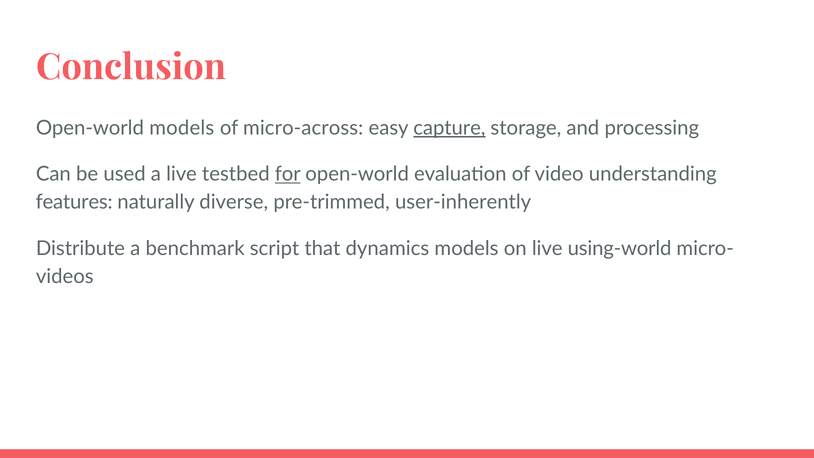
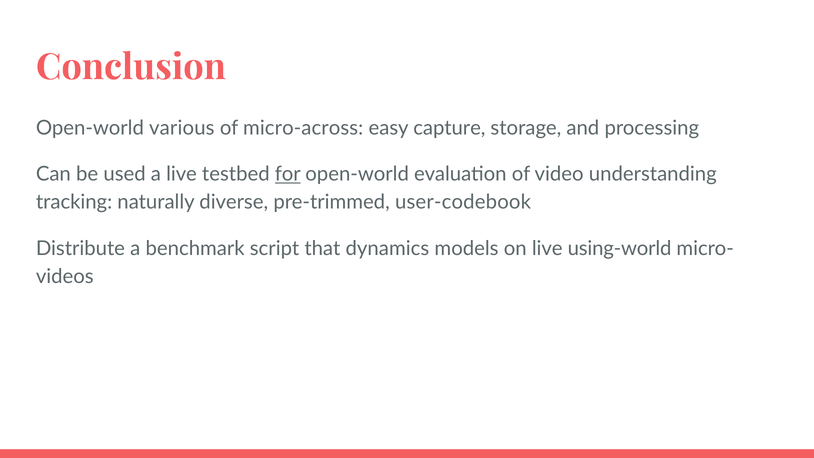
Open-world models: models -> various (182, 128)
capture underline: present -> none (449, 128)
features: features -> tracking (74, 202)
user-inherently: user-inherently -> user-codebook (463, 202)
